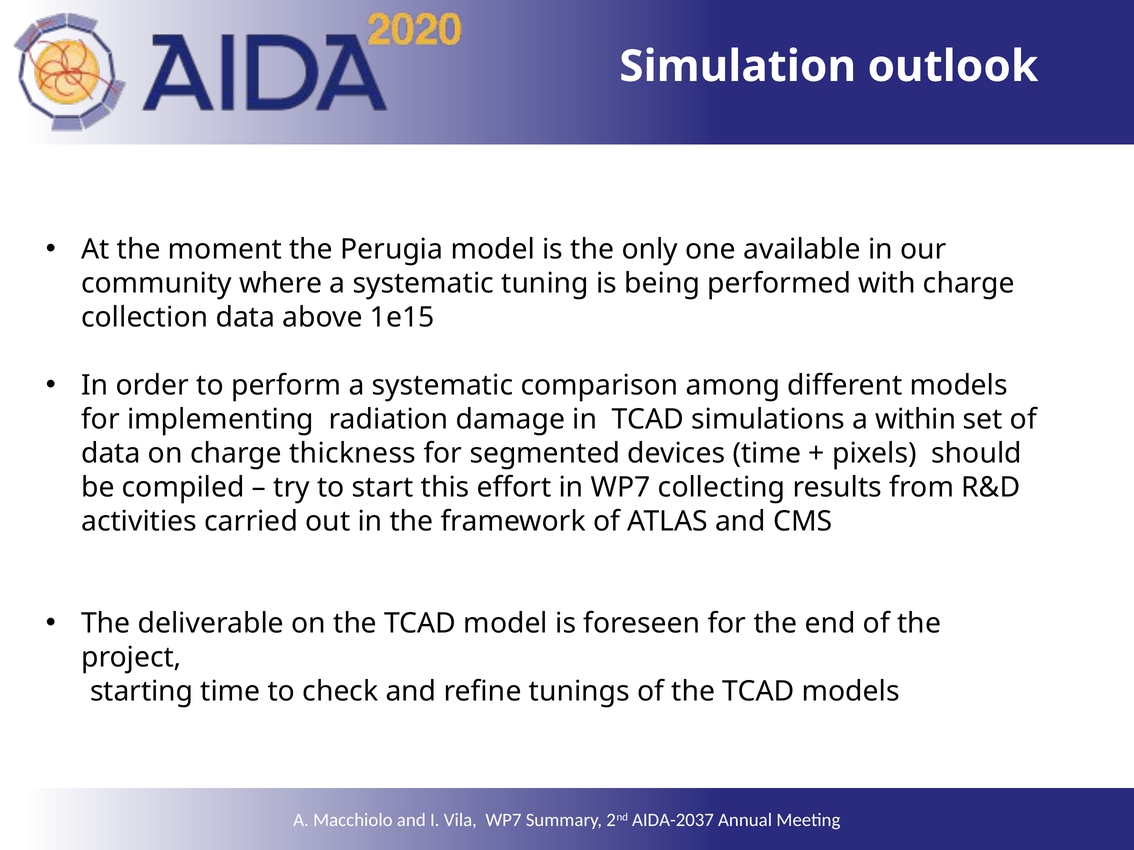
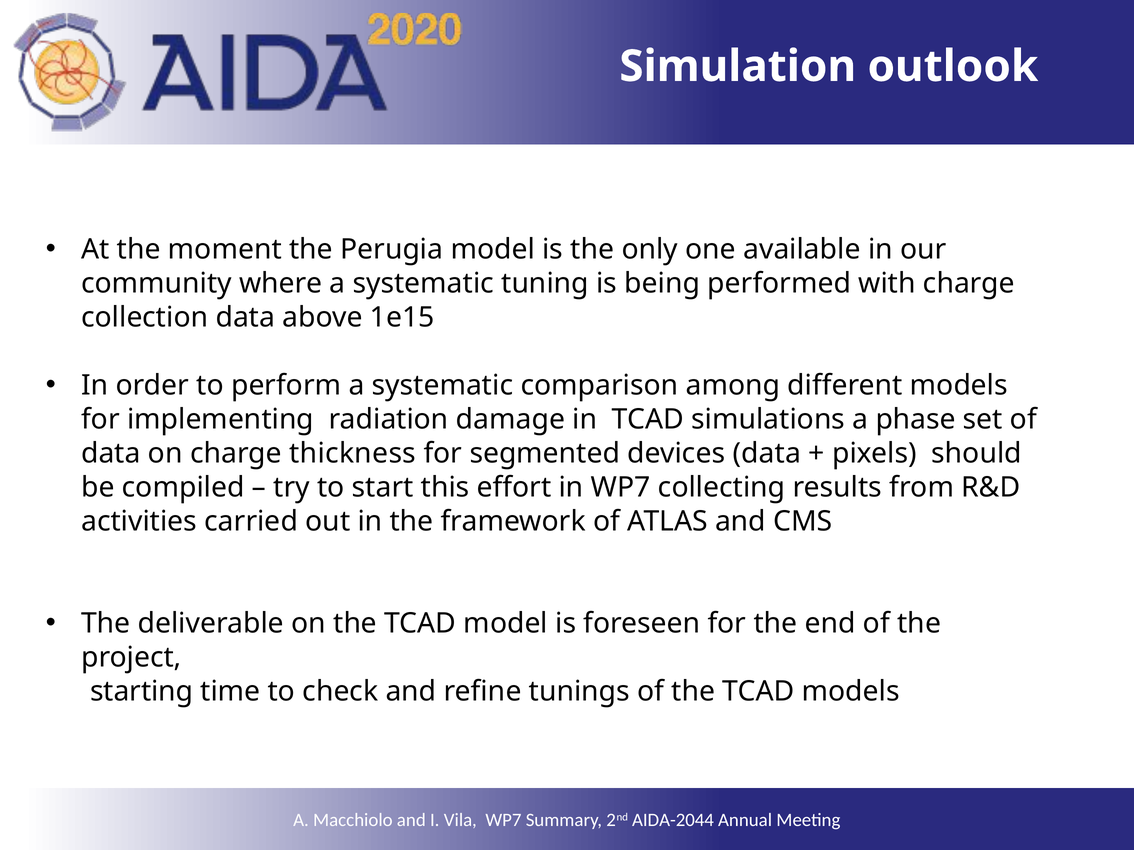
within: within -> phase (916, 420)
devices time: time -> data (767, 454)
AIDA-2037: AIDA-2037 -> AIDA-2044 (673, 821)
